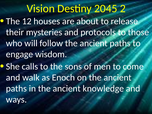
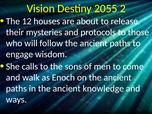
2045: 2045 -> 2055 (106, 9)
